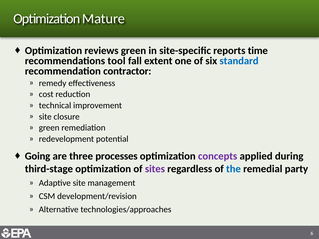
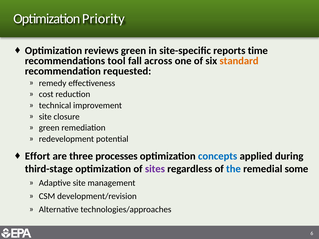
Mature: Mature -> Priority (104, 19)
extent: extent -> across (158, 61)
standard colour: blue -> orange (239, 61)
contractor: contractor -> requested (127, 71)
Going: Going -> Effort (38, 156)
concepts colour: purple -> blue (218, 156)
party: party -> some (296, 169)
